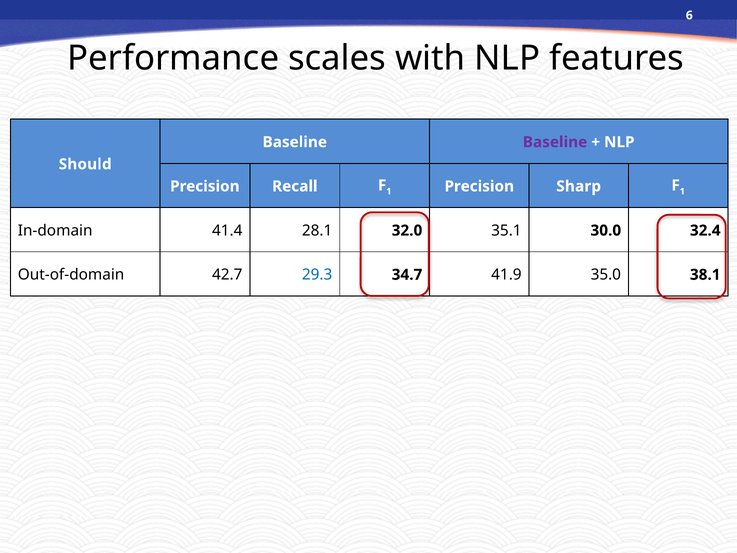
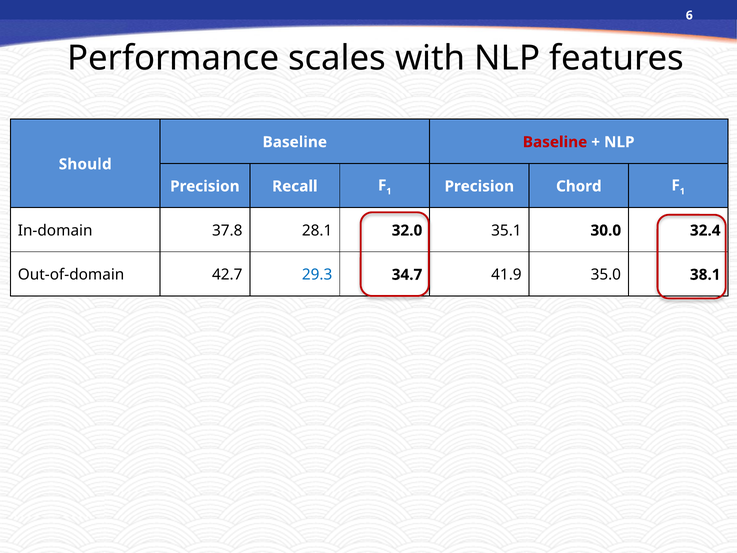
Baseline colour: purple -> red (555, 142)
Sharp: Sharp -> Chord (579, 186)
41.4: 41.4 -> 37.8 (227, 230)
